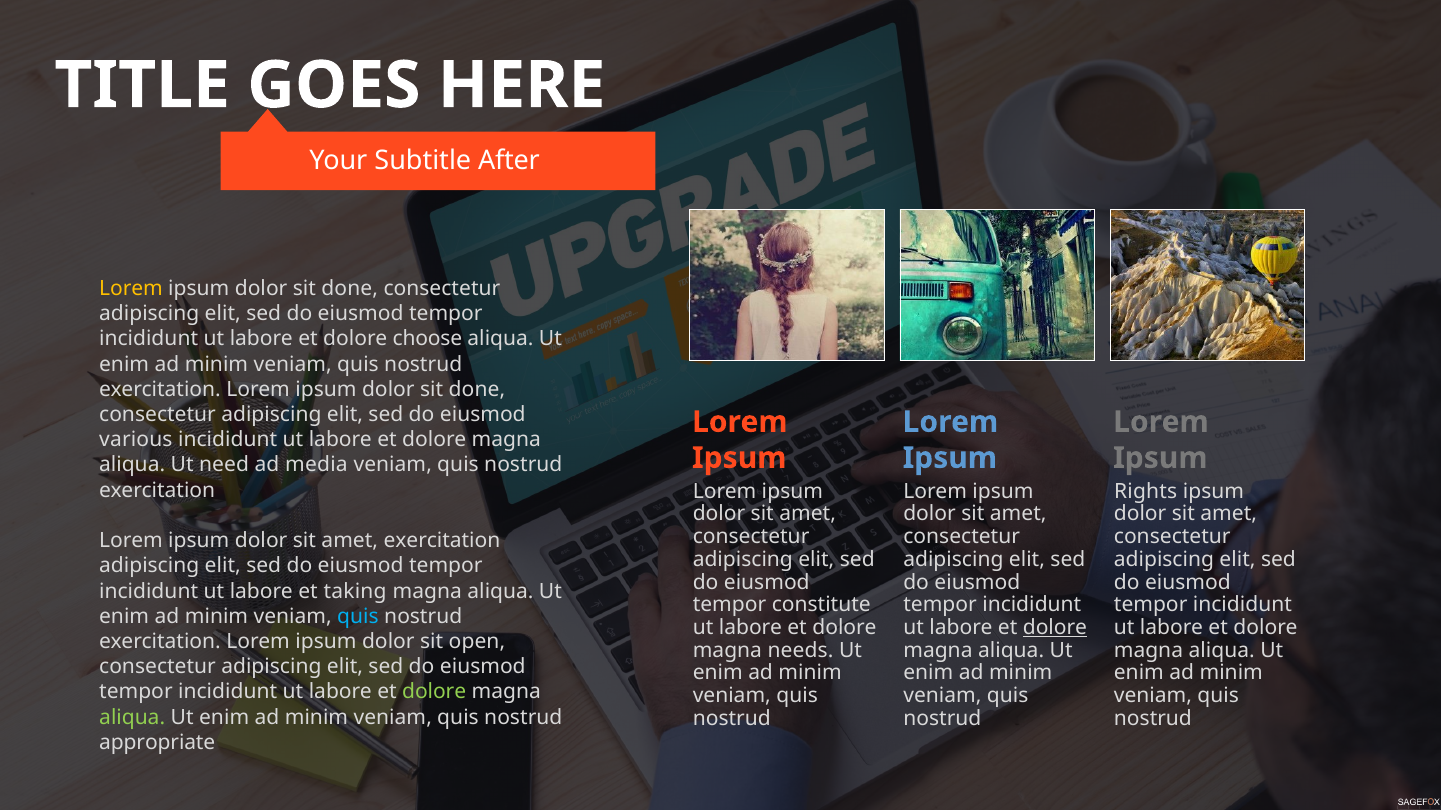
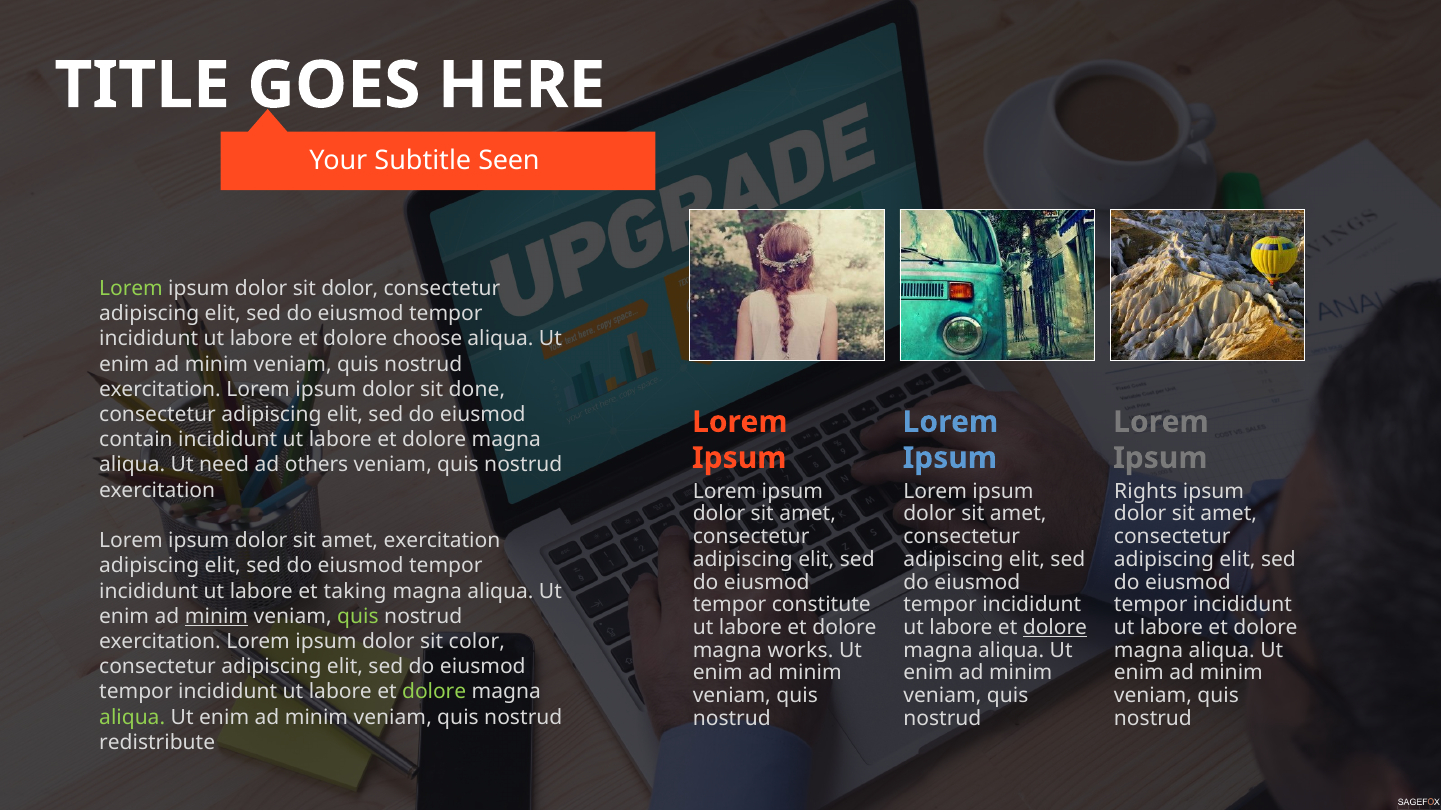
After: After -> Seen (509, 161)
Lorem colour: yellow -> light green (131, 289)
done: done -> dolor (350, 289)
various: various -> contain (136, 440)
media: media -> others (317, 465)
minim underline: none -> present (217, 617)
quis colour: light blue -> light green (358, 617)
open: open -> color (477, 642)
needs: needs -> works (800, 651)
appropriate: appropriate -> redistribute (157, 743)
